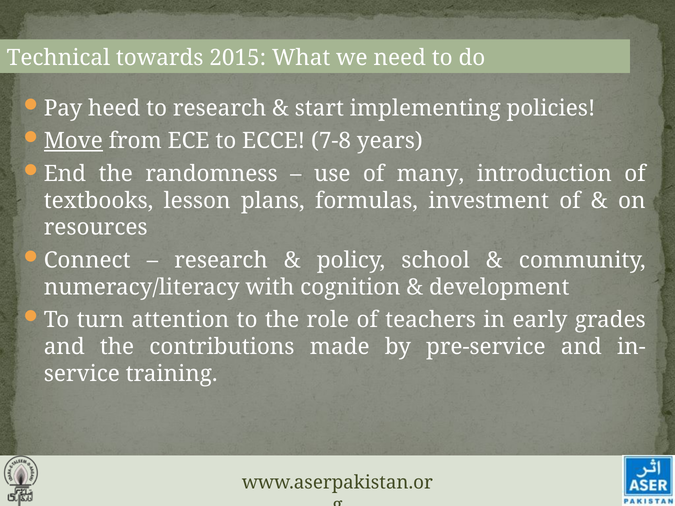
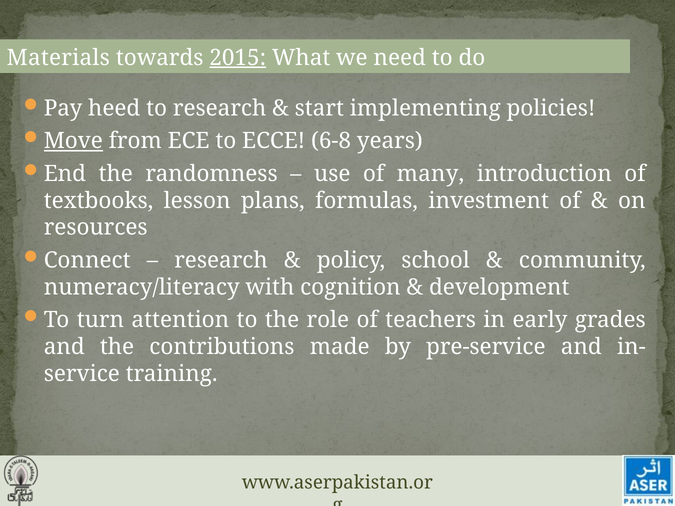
Technical: Technical -> Materials (58, 58)
2015 underline: none -> present (238, 58)
7-8: 7-8 -> 6-8 (331, 141)
